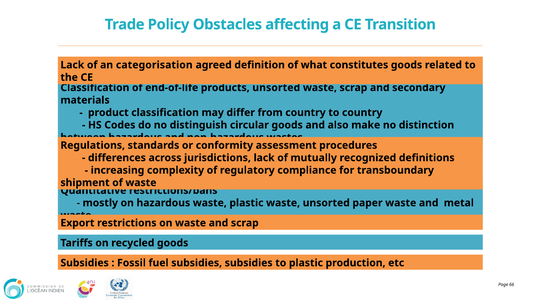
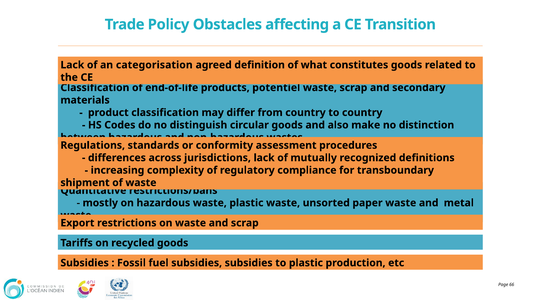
products unsorted: unsorted -> potentiel (276, 88)
